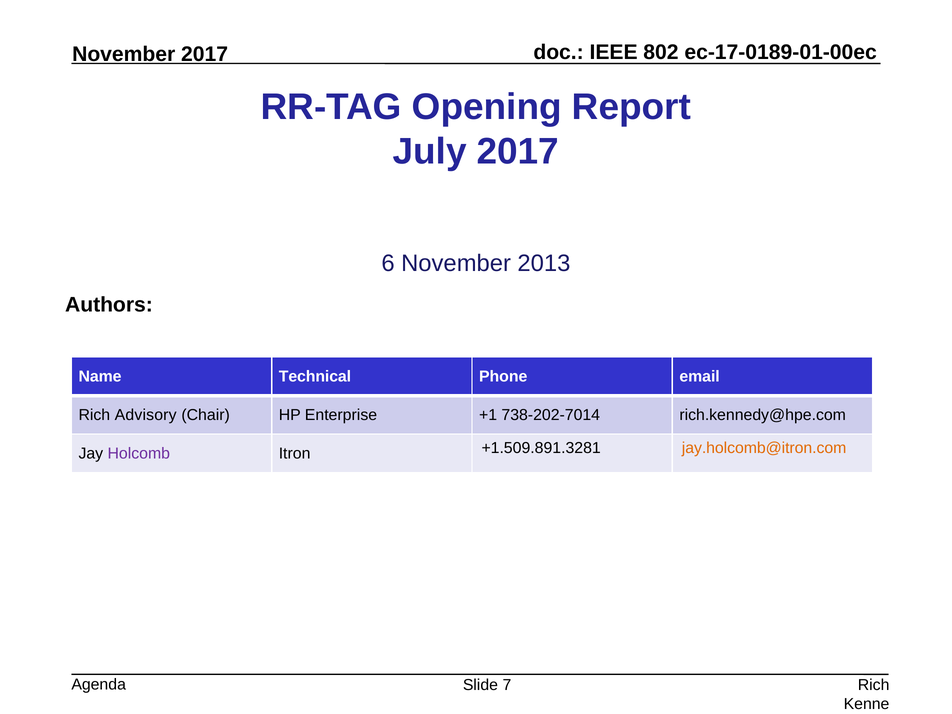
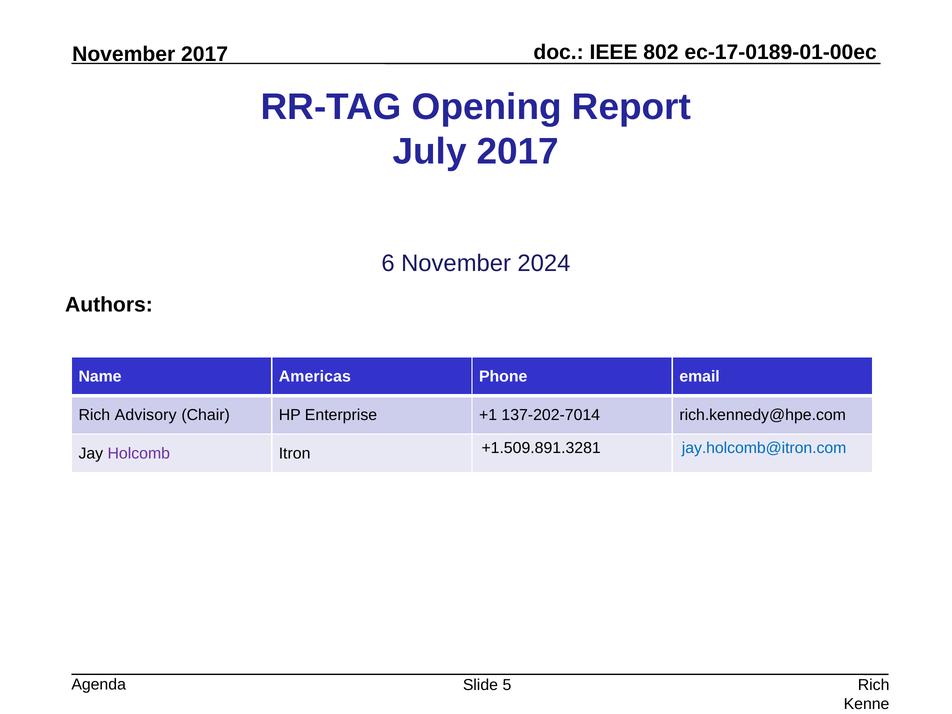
2013: 2013 -> 2024 (544, 263)
Technical: Technical -> Americas (315, 377)
738-202-7014: 738-202-7014 -> 137-202-7014 (551, 415)
jay.holcomb@itron.com colour: orange -> blue (764, 448)
7: 7 -> 5 (507, 685)
